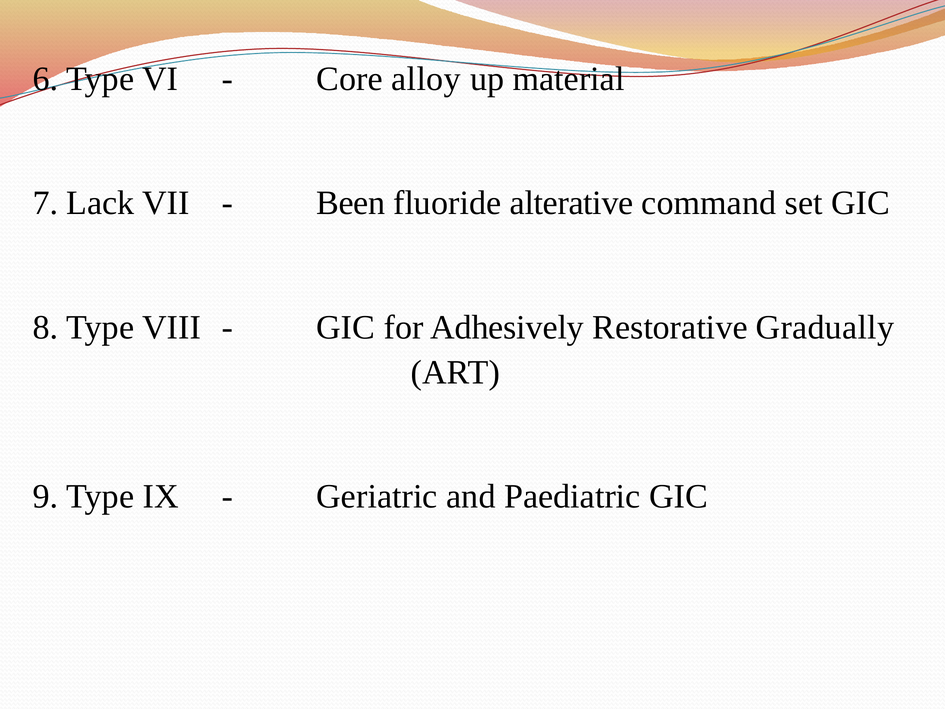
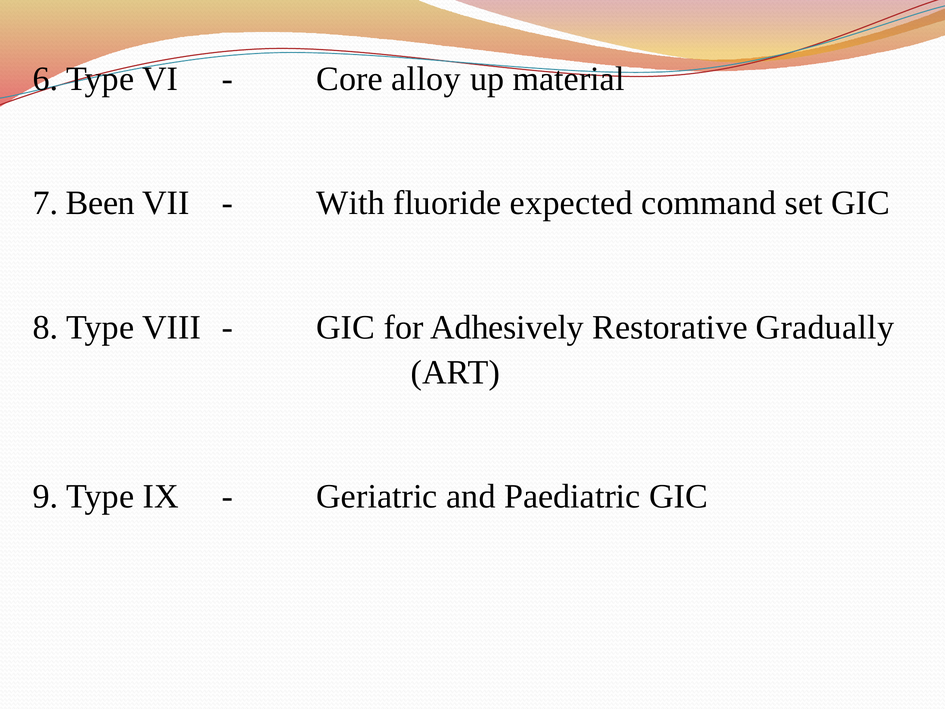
Lack: Lack -> Been (100, 203)
Been: Been -> With (350, 203)
alterative: alterative -> expected (571, 203)
